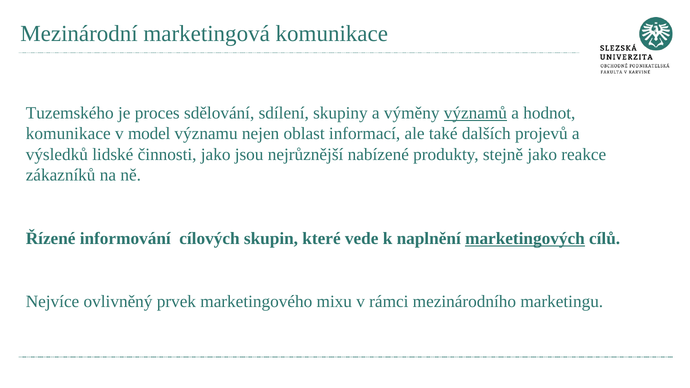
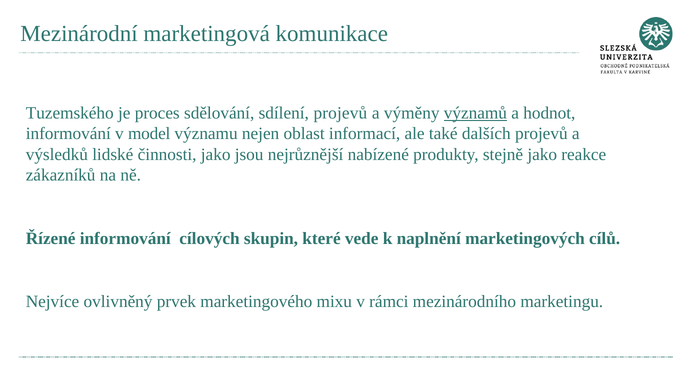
sdílení skupiny: skupiny -> projevů (340, 113)
komunikace: komunikace -> informování (68, 134)
marketingových underline: present -> none (525, 239)
